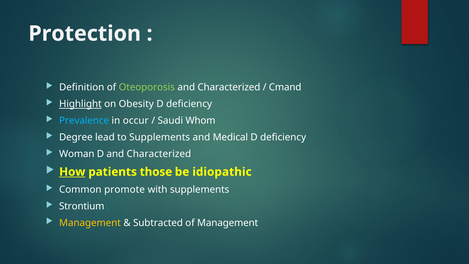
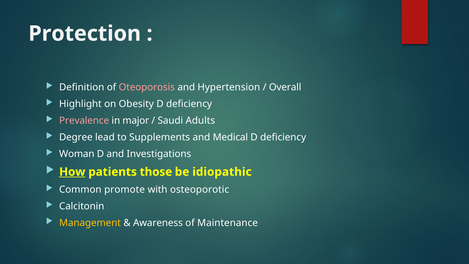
Oteoporosis colour: light green -> pink (147, 87)
Characterized: Characterized -> Hypertension (229, 87)
Cmand: Cmand -> Overall (285, 87)
Highlight underline: present -> none (80, 104)
Prevalence colour: light blue -> pink (84, 121)
occur: occur -> major (136, 121)
Whom: Whom -> Adults (200, 121)
D and Characterized: Characterized -> Investigations (159, 154)
with supplements: supplements -> osteoporotic (200, 189)
Strontium: Strontium -> Calcitonin (82, 206)
Subtracted: Subtracted -> Awareness (158, 223)
of Management: Management -> Maintenance (228, 223)
